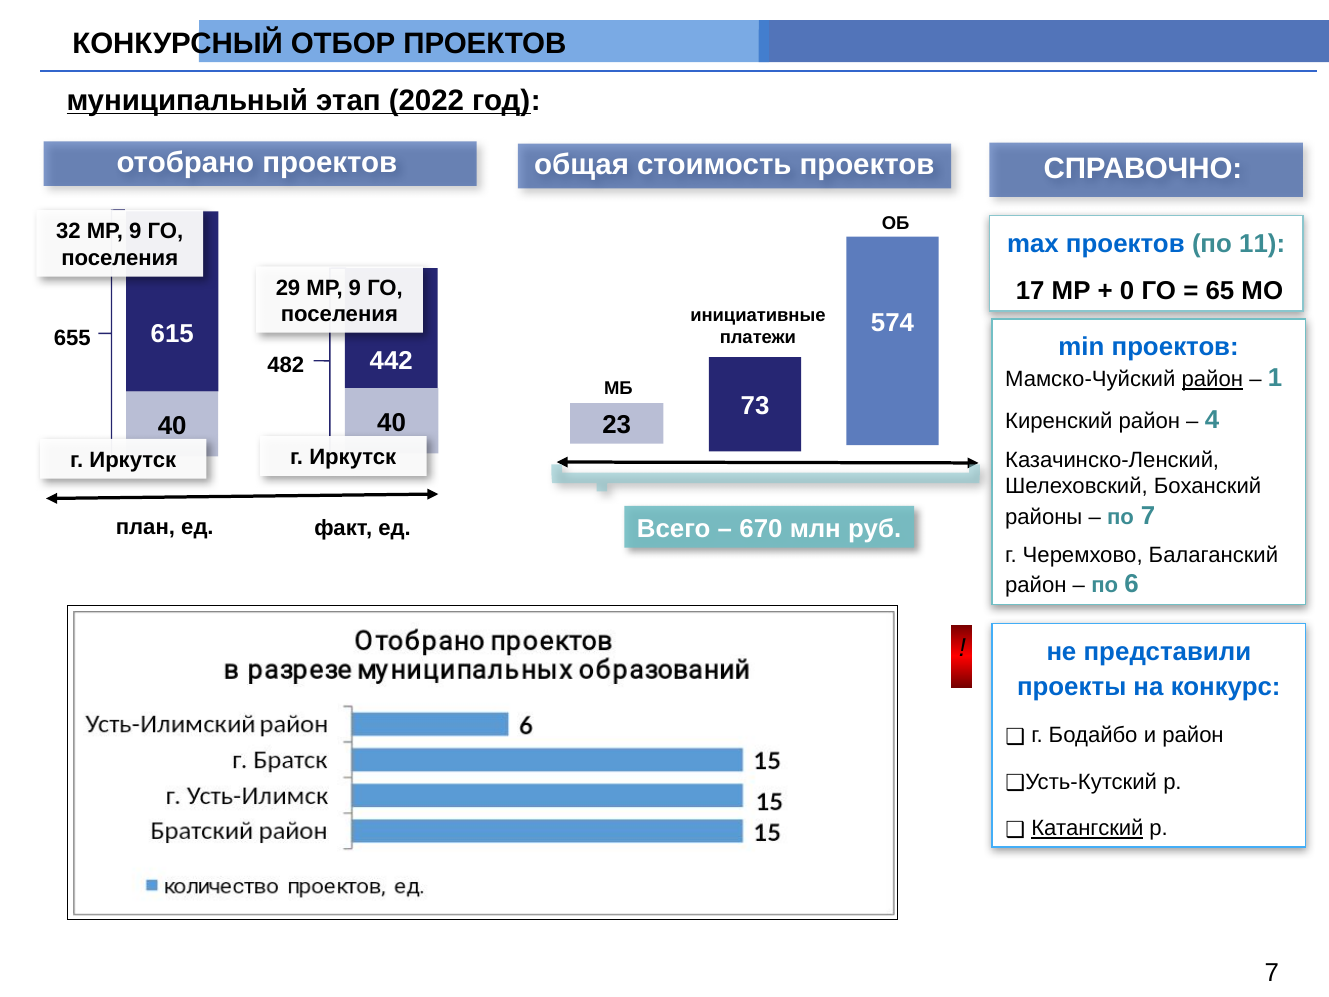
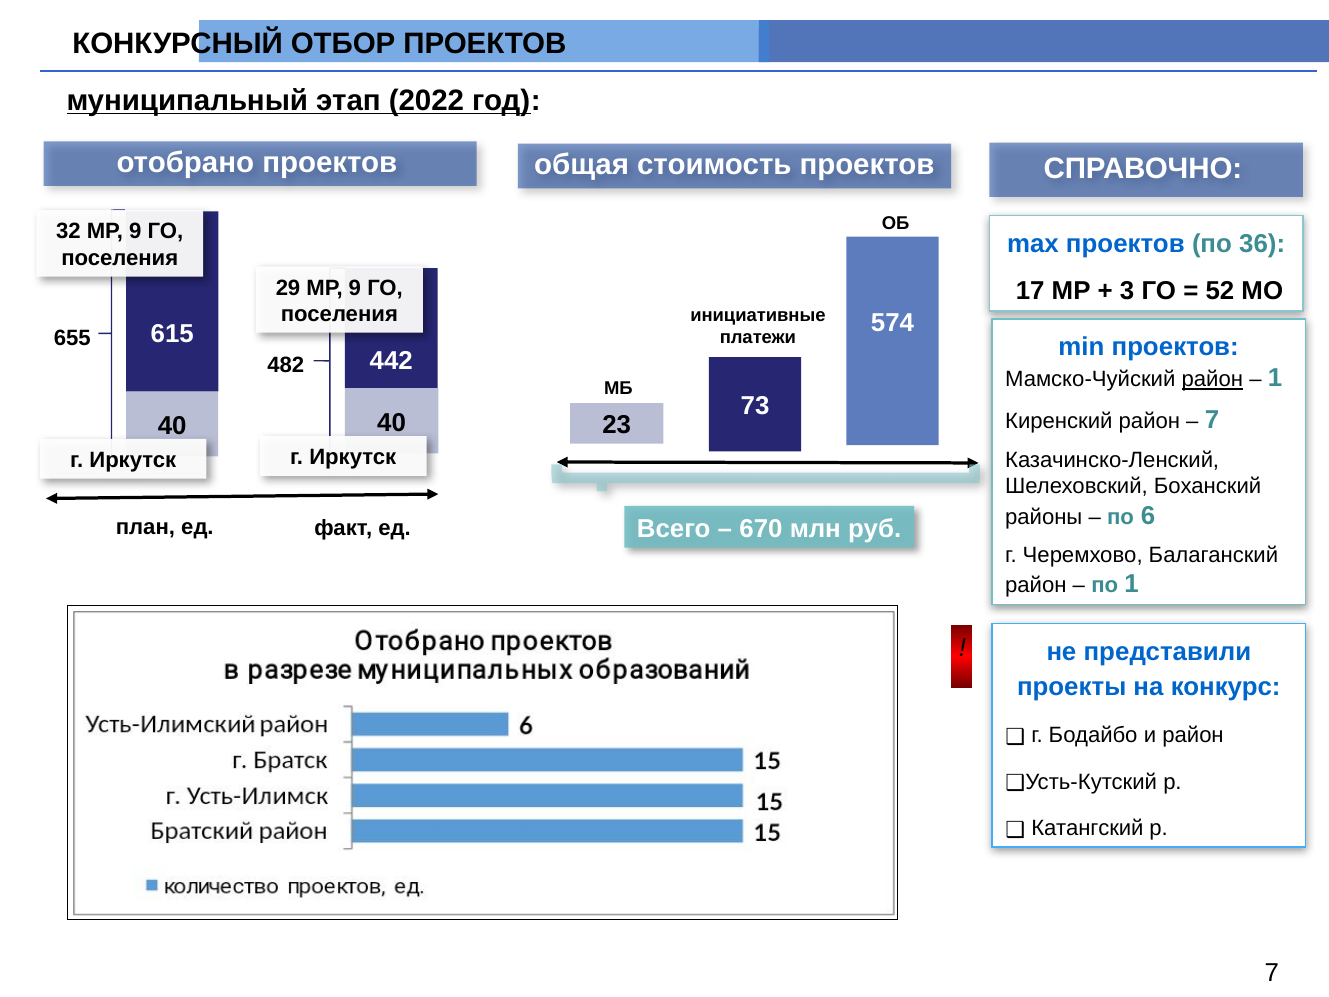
11: 11 -> 36 (1262, 244)
0: 0 -> 3 (1127, 290)
65: 65 -> 52 (1220, 290)
4: 4 -> 7 (1212, 420)
по 7: 7 -> 6 (1148, 516)
по 6: 6 -> 1 (1132, 584)
Катангский underline: present -> none (1087, 828)
